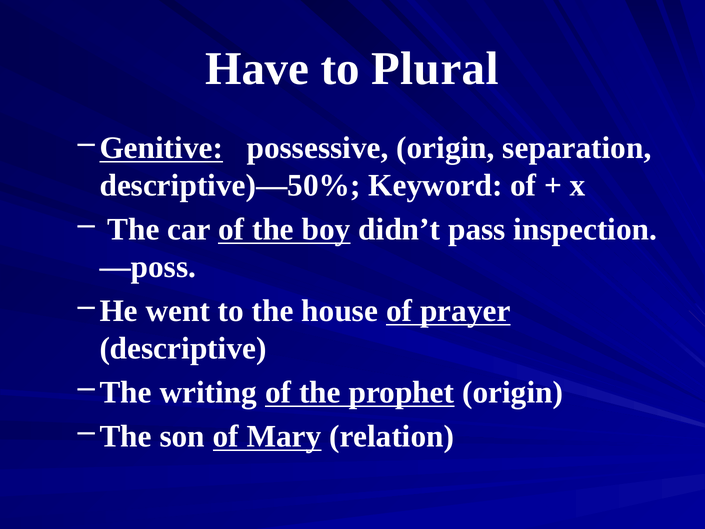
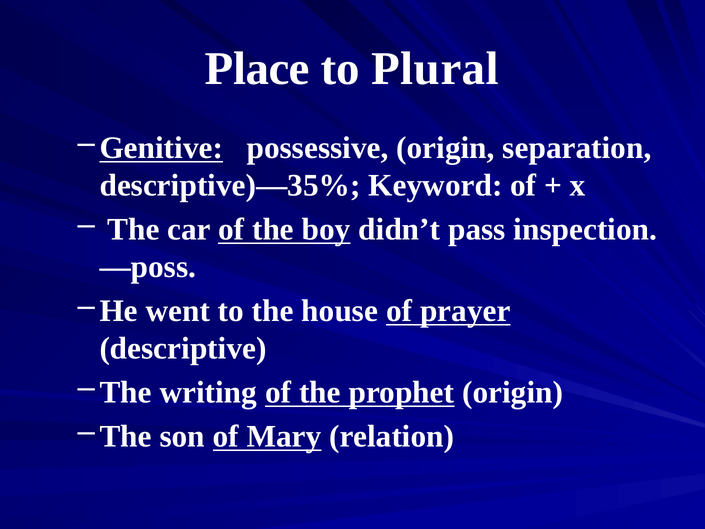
Have: Have -> Place (257, 69)
descriptive)—50%: descriptive)—50% -> descriptive)—35% (230, 186)
